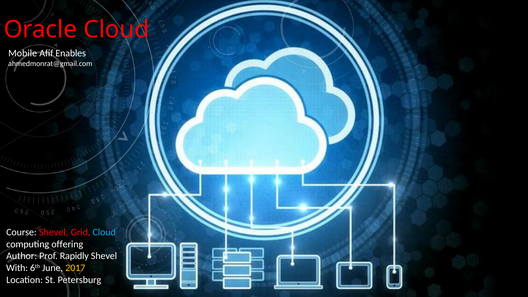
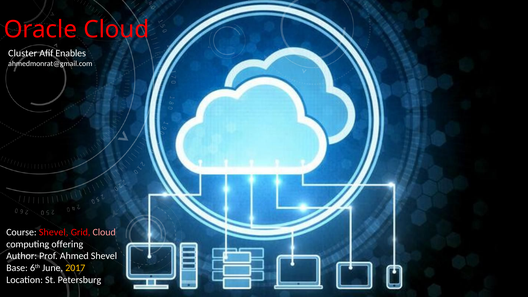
Mobile: Mobile -> Cluster (23, 53)
Cloud colour: light blue -> pink (104, 232)
Rapidly: Rapidly -> Ahmed (74, 256)
With: With -> Base (17, 268)
